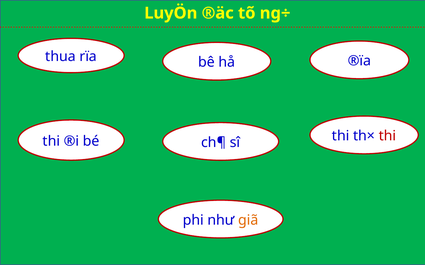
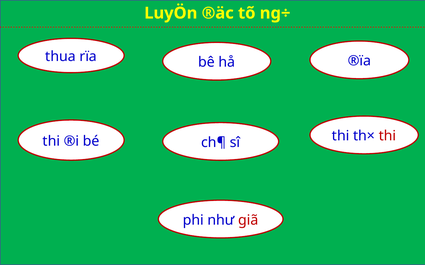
giã colour: orange -> red (248, 221)
